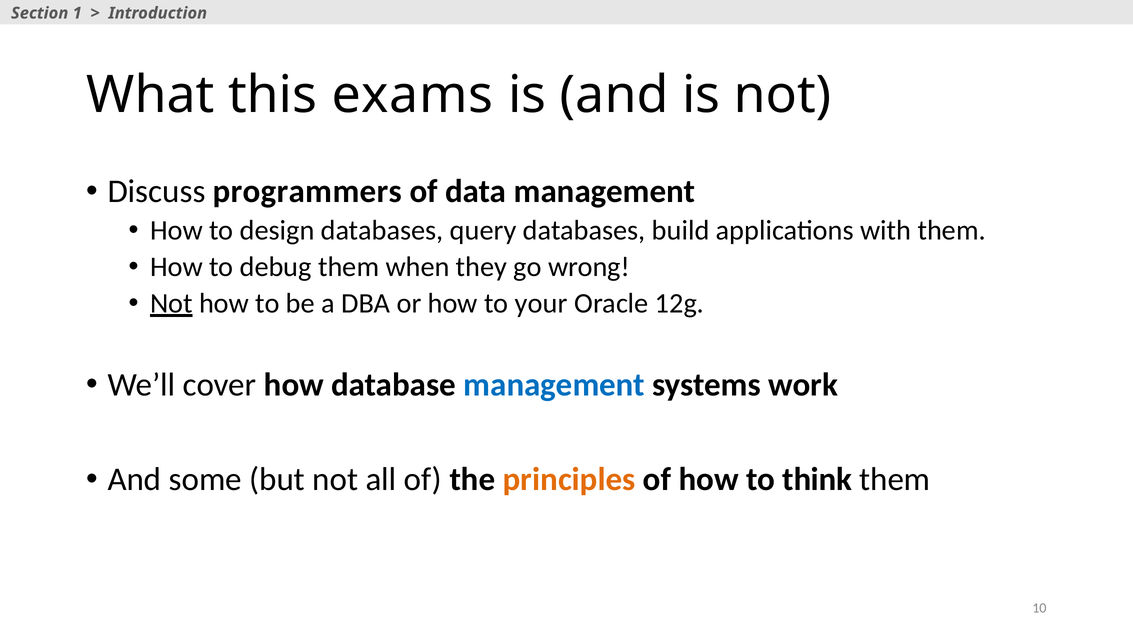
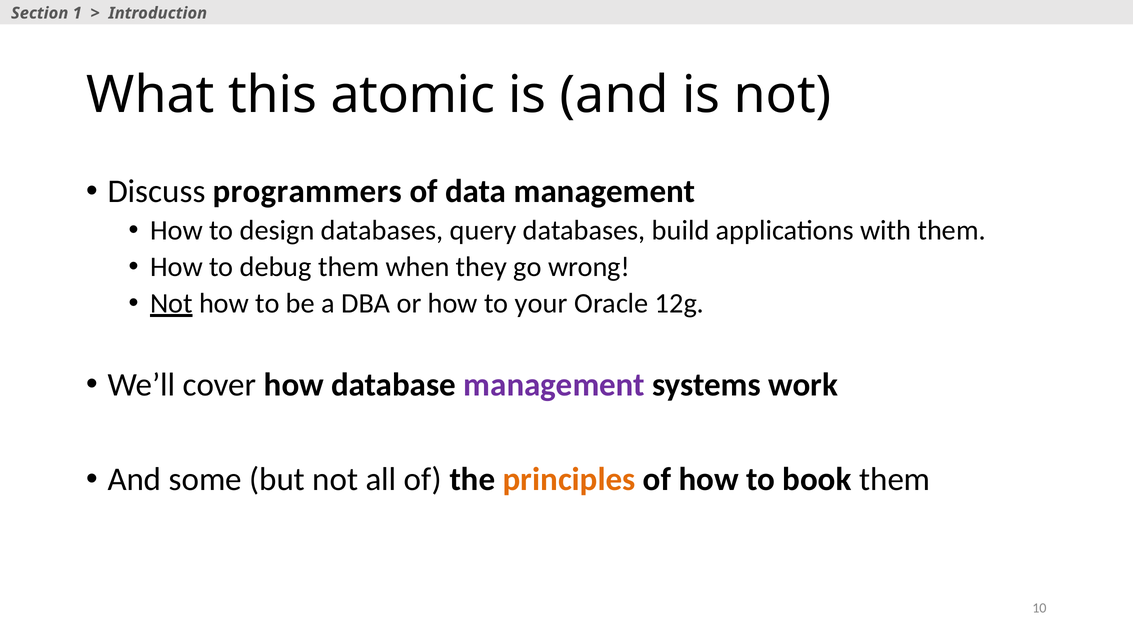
exams: exams -> atomic (413, 95)
management colour: blue -> purple (554, 385)
think: think -> book (817, 480)
